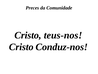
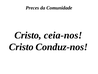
teus-nos: teus-nos -> ceia-nos (63, 35)
